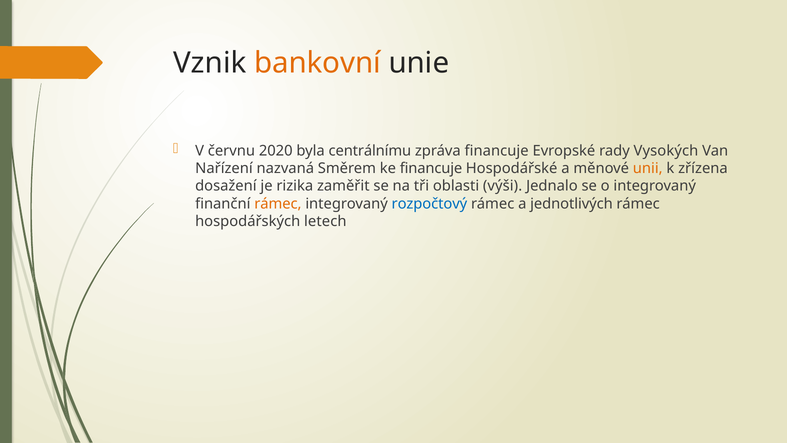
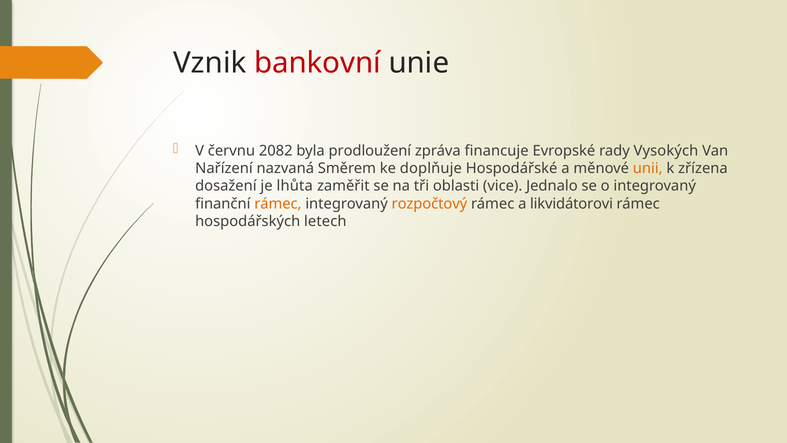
bankovní colour: orange -> red (318, 63)
2020: 2020 -> 2082 (276, 151)
centrálnímu: centrálnímu -> prodloužení (370, 151)
ke financuje: financuje -> doplňuje (431, 168)
rizika: rizika -> lhůta (295, 186)
výši: výši -> vice (503, 186)
rozpočtový colour: blue -> orange (429, 204)
jednotlivých: jednotlivých -> likvidátorovi (572, 204)
